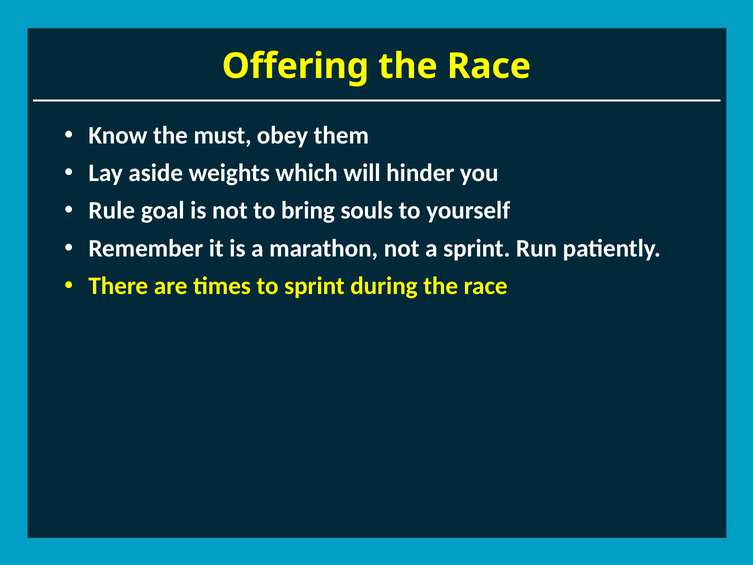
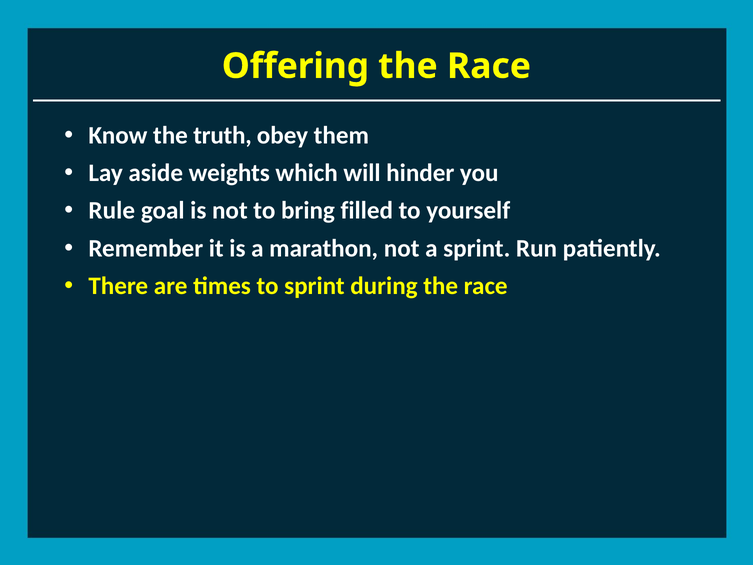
must: must -> truth (223, 135)
souls: souls -> filled (367, 211)
